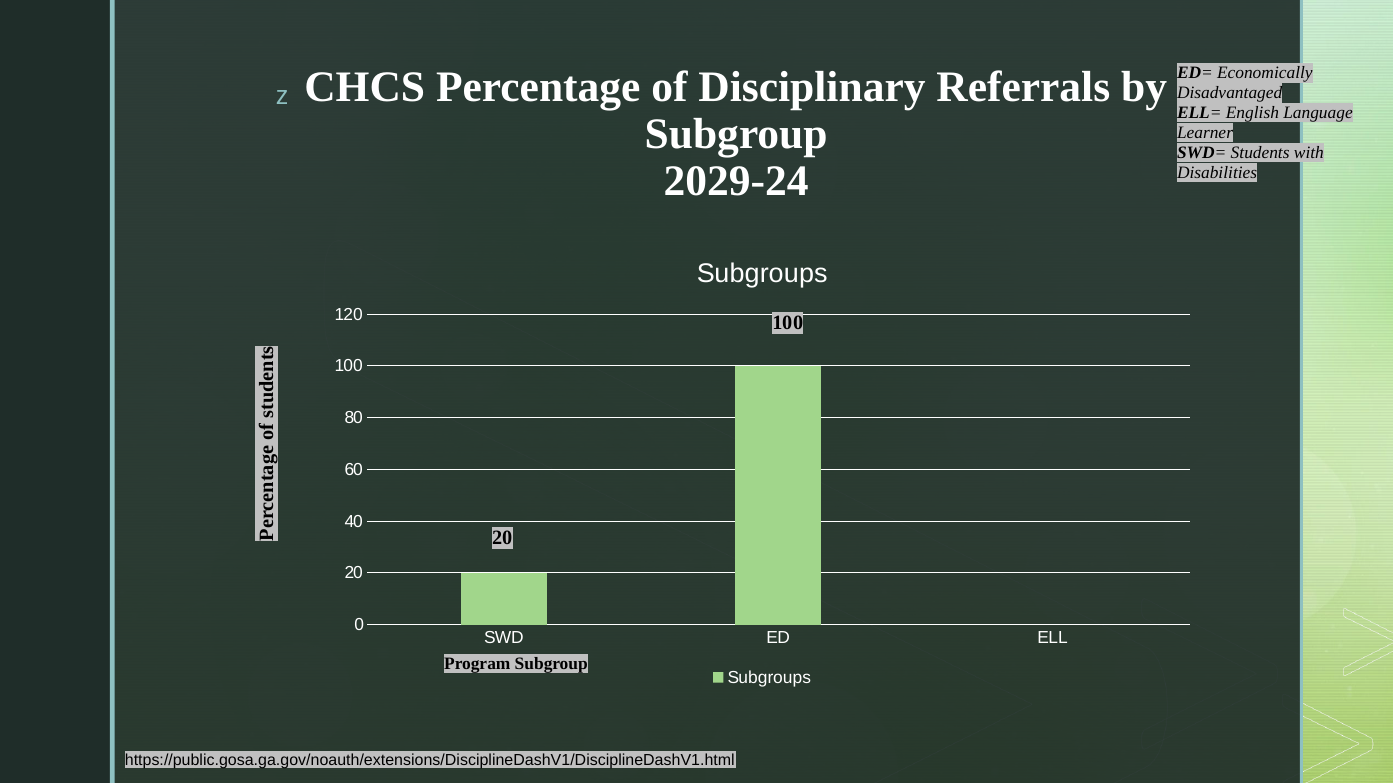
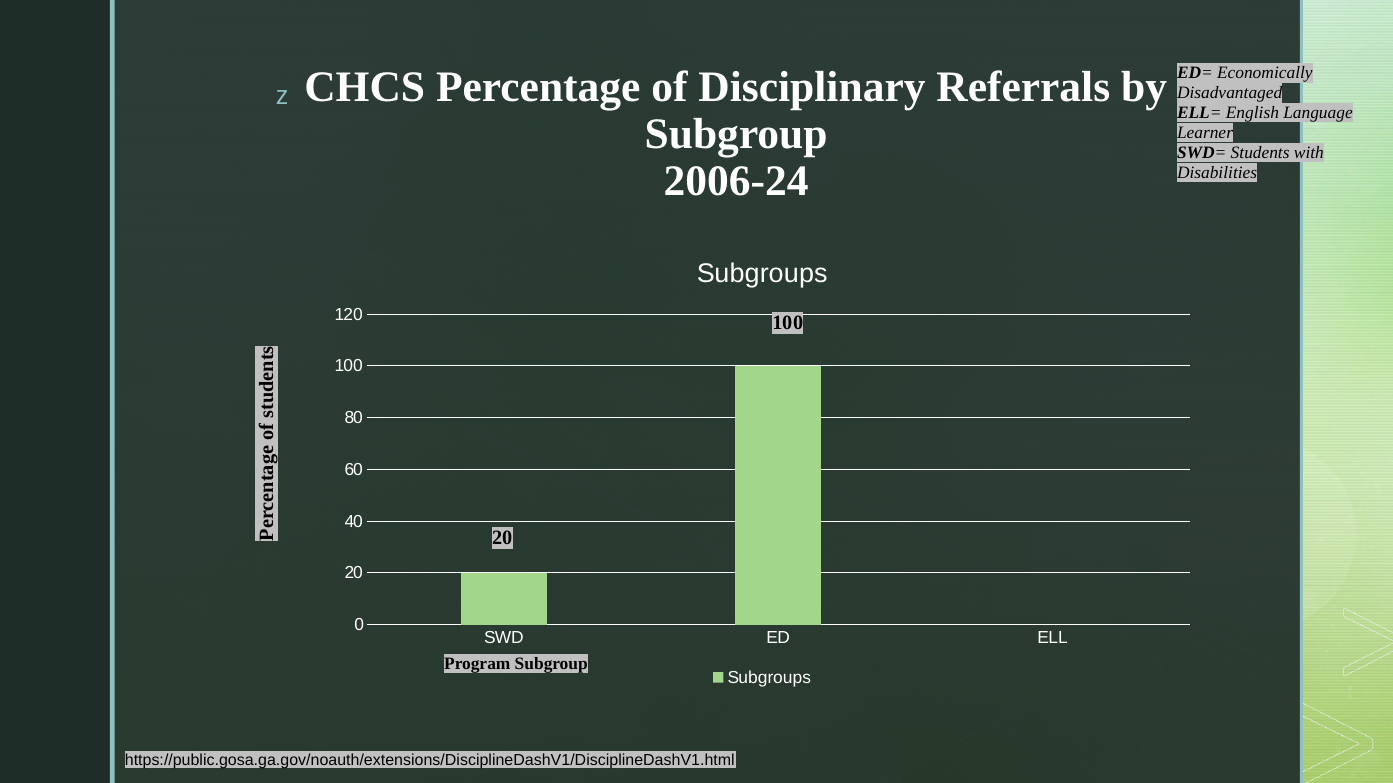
2029-24: 2029-24 -> 2006-24 (736, 181)
